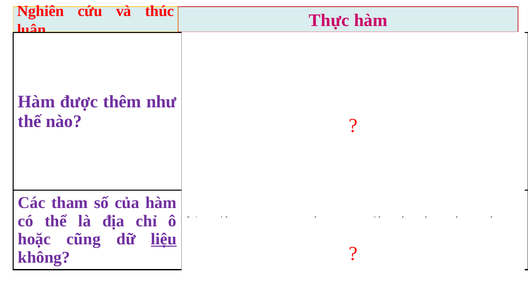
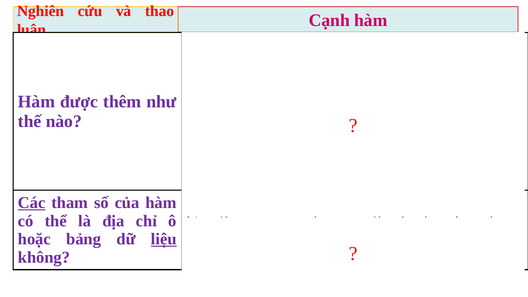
và thúc: thúc -> thao (160, 11)
Thực: Thực -> Cạnh (329, 20)
Các underline: none -> present (32, 203)
cũng: cũng -> bảng (84, 239)
